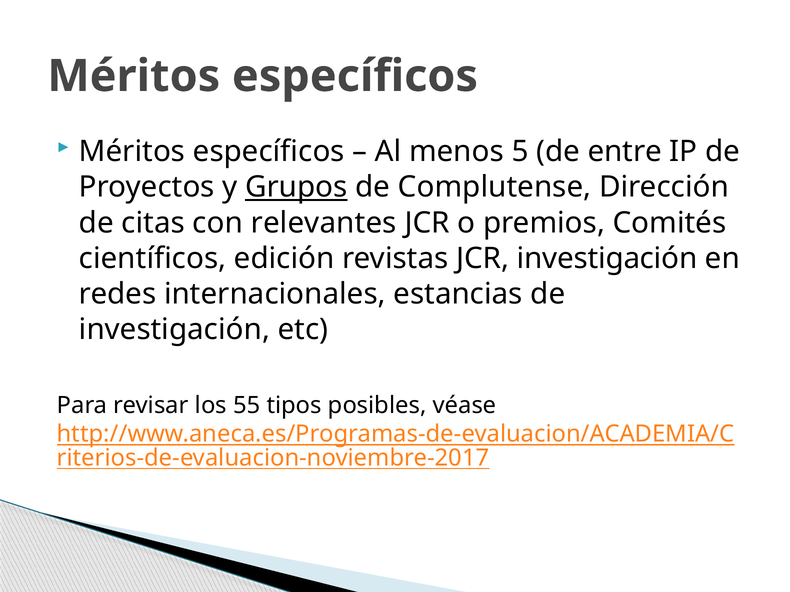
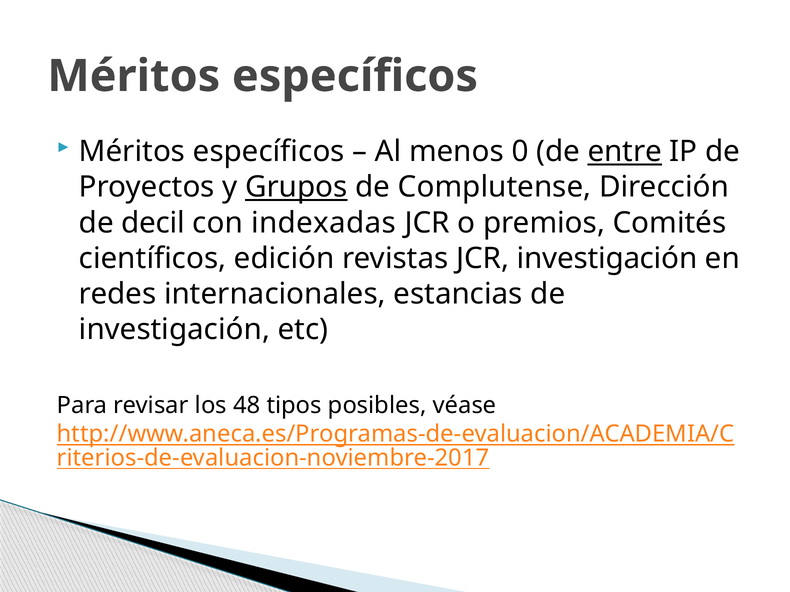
5: 5 -> 0 (520, 152)
entre underline: none -> present (625, 152)
citas: citas -> decil (153, 223)
relevantes: relevantes -> indexadas (324, 223)
55: 55 -> 48 (247, 406)
